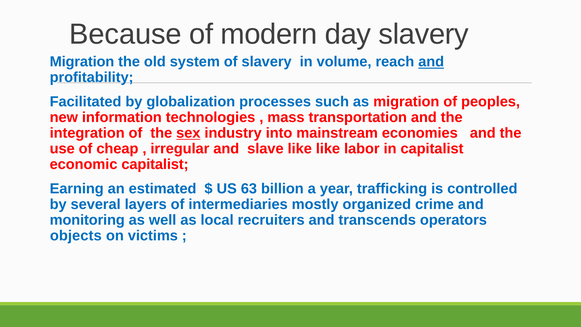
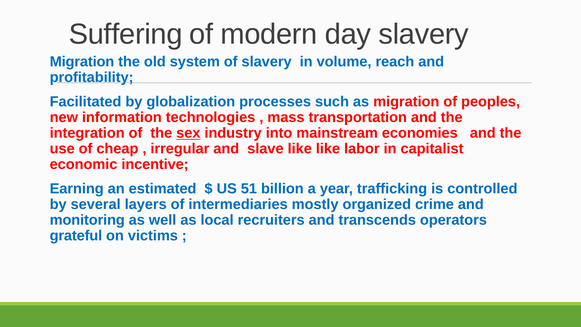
Because: Because -> Suffering (126, 34)
and underline: present -> none (431, 62)
economic capitalist: capitalist -> incentive (155, 164)
63: 63 -> 51 (249, 189)
objects: objects -> grateful (76, 236)
